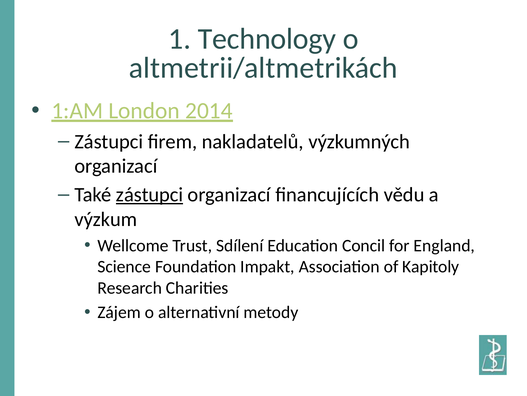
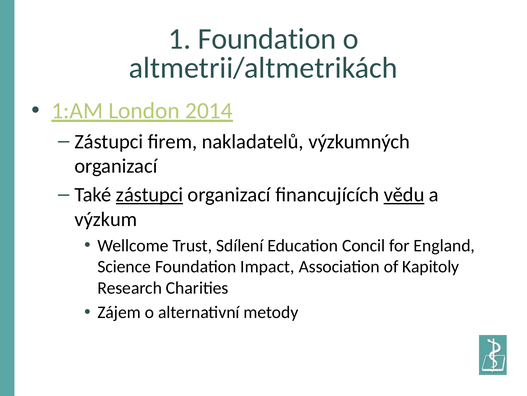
1 Technology: Technology -> Foundation (267, 39)
vědu underline: none -> present (404, 194)
Impakt: Impakt -> Impact (267, 266)
